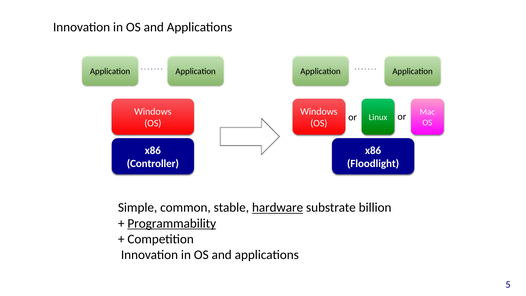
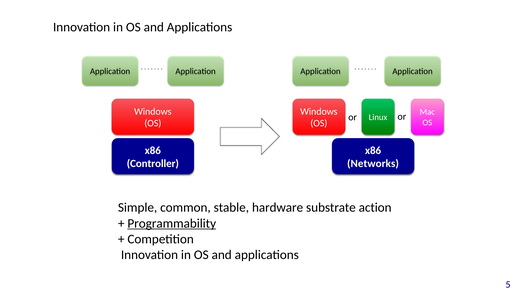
Floodlight: Floodlight -> Networks (373, 163)
hardware underline: present -> none (278, 208)
billion: billion -> action (375, 208)
